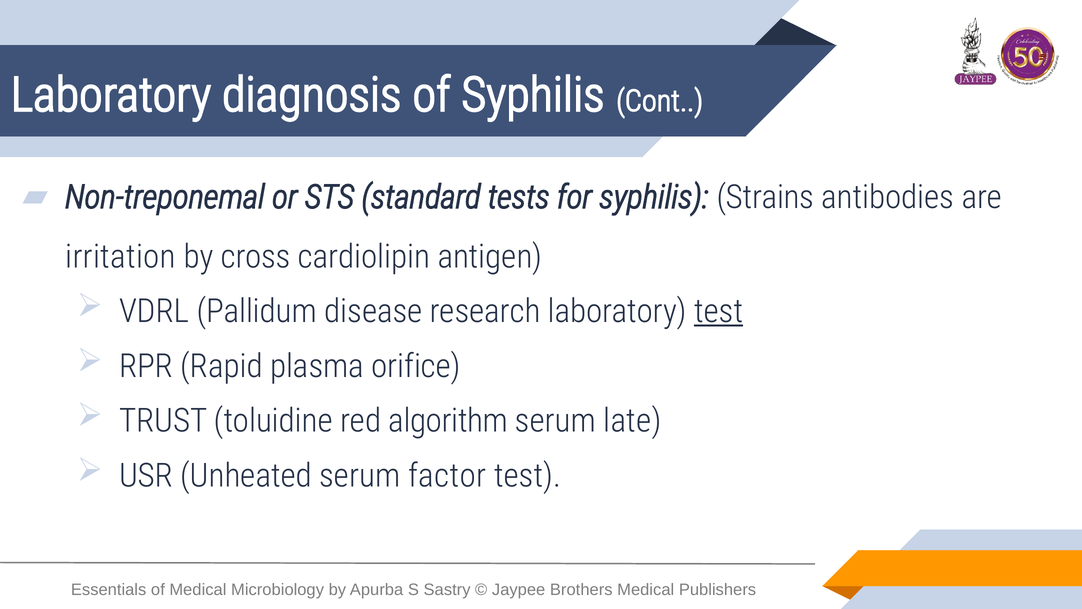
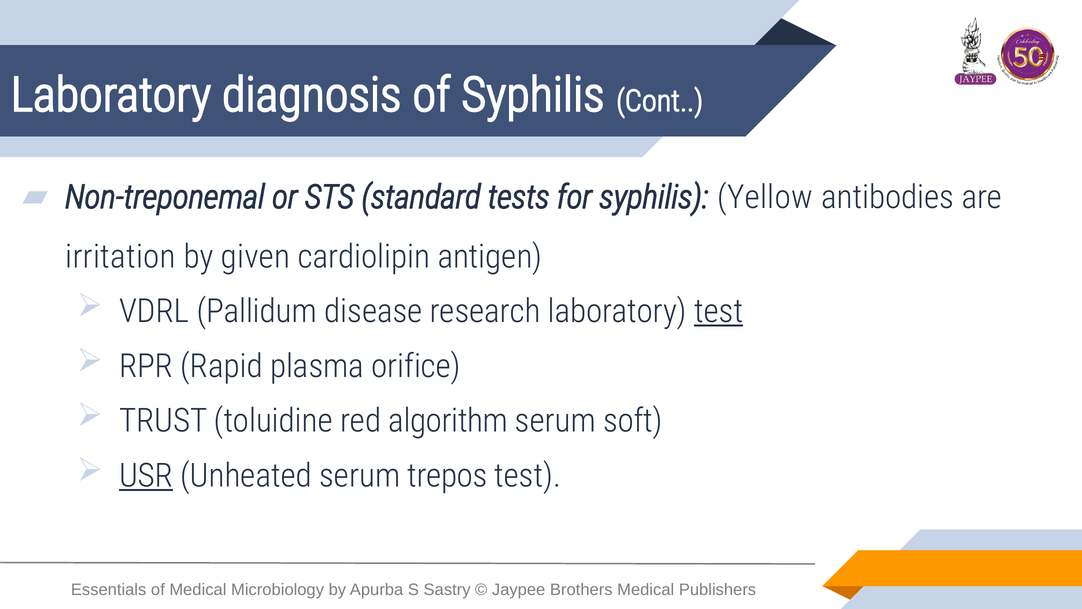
Strains: Strains -> Yellow (765, 197)
cross: cross -> given (256, 257)
late: late -> soft (633, 421)
USR underline: none -> present (146, 475)
factor: factor -> trepos (447, 475)
